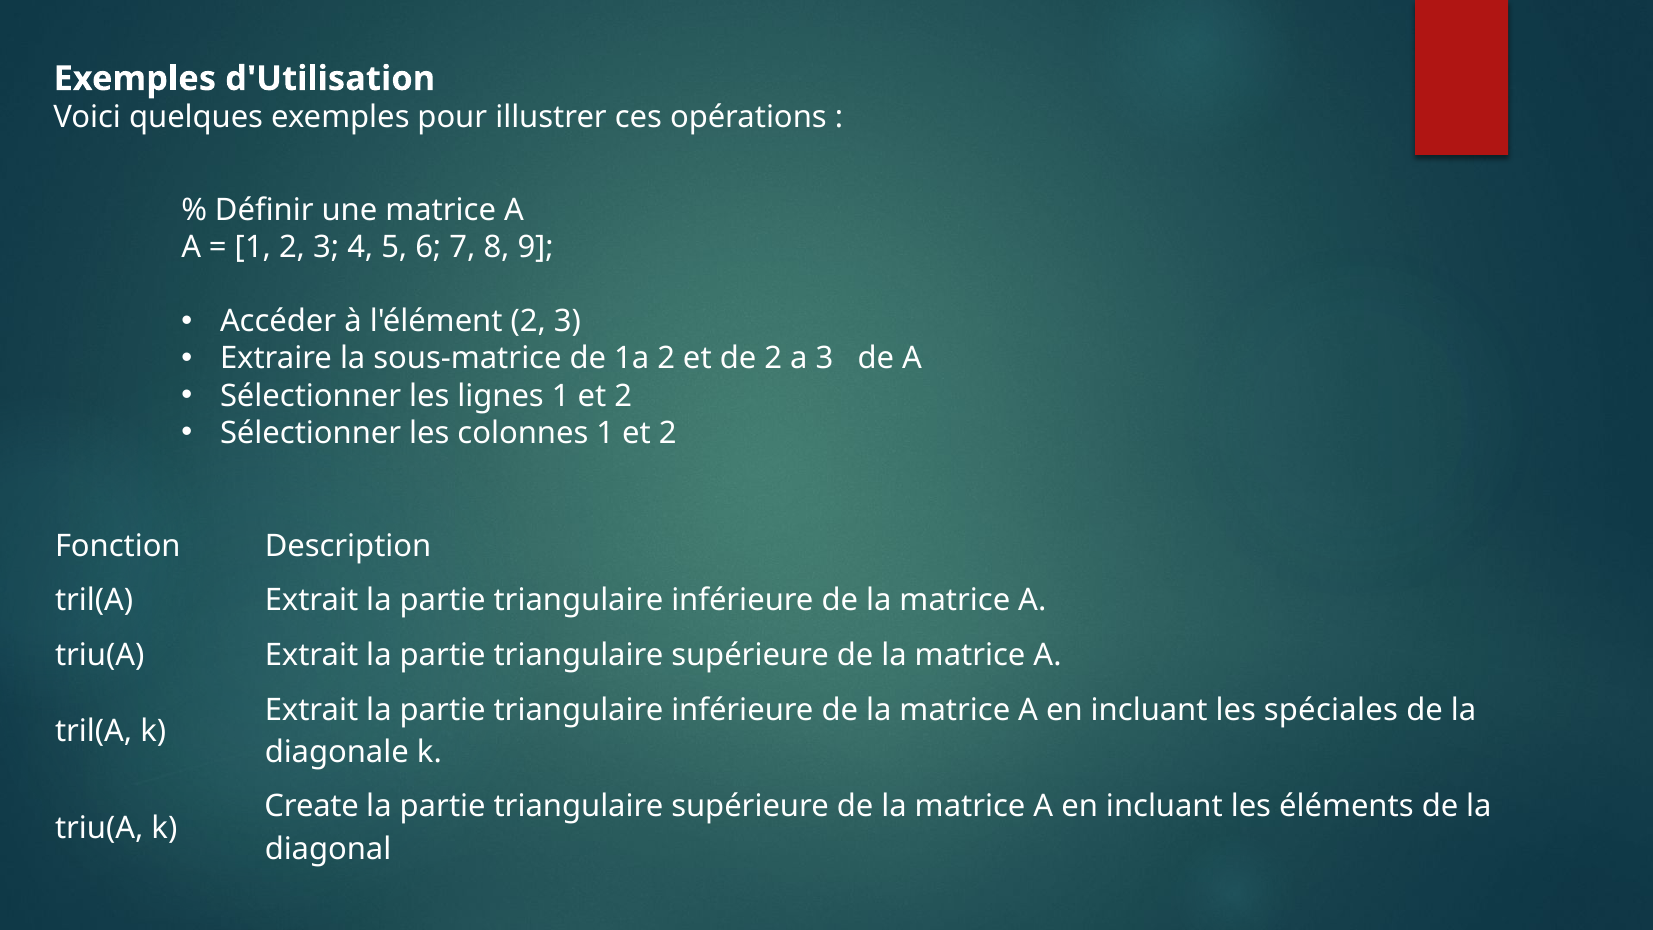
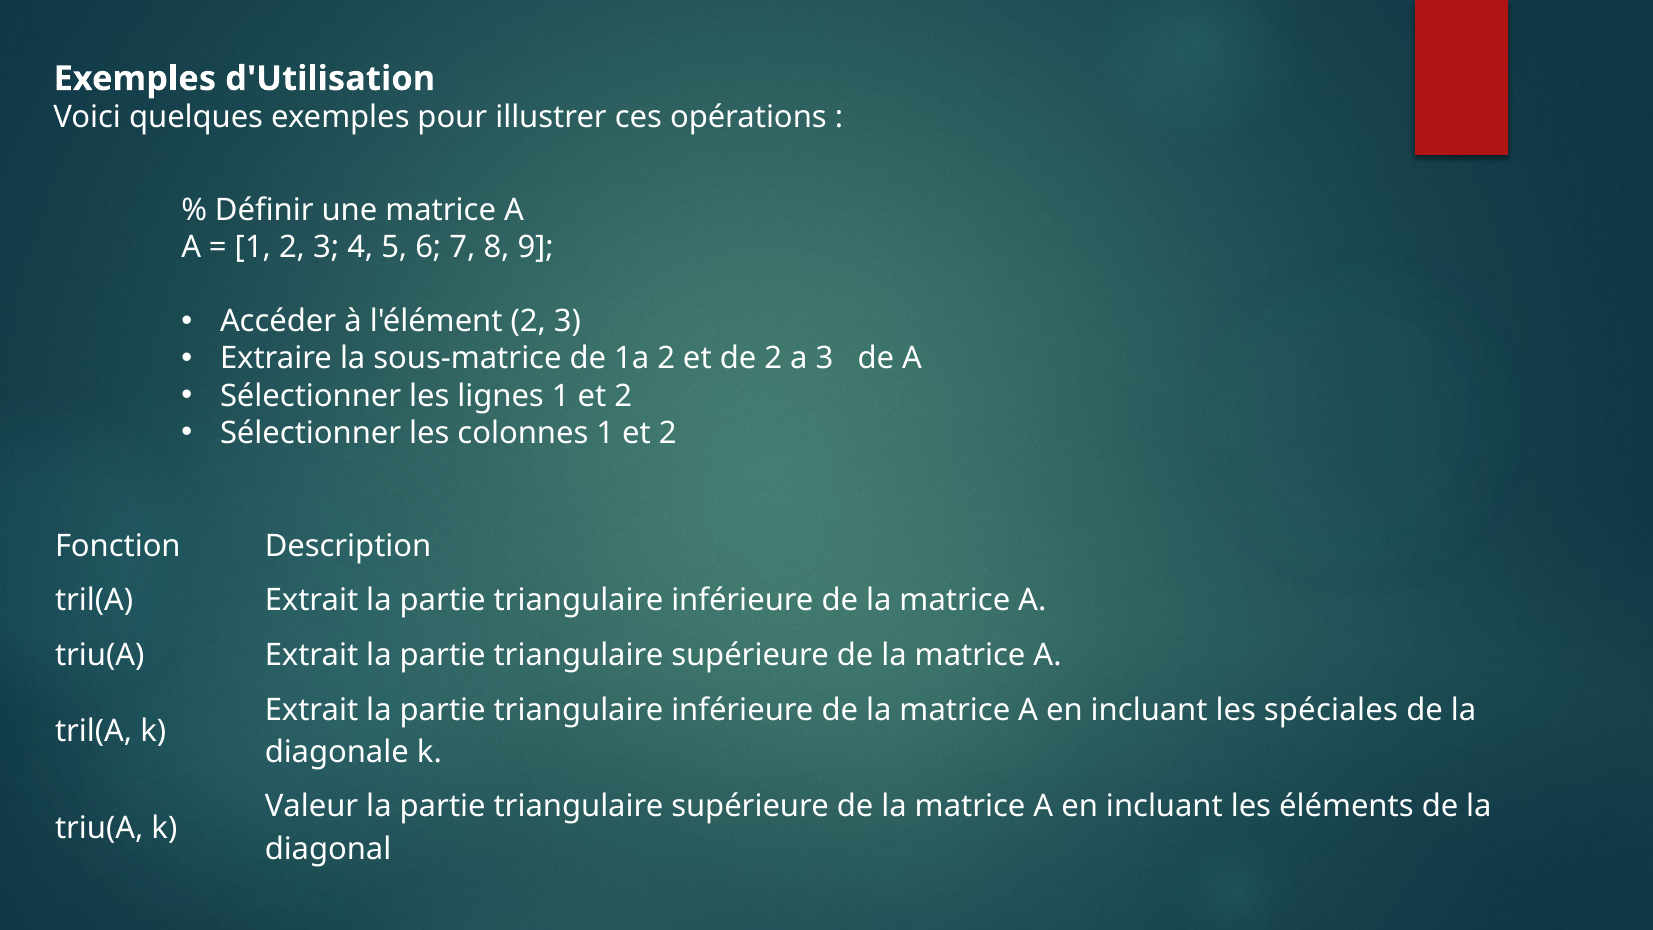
Create: Create -> Valeur (312, 807)
